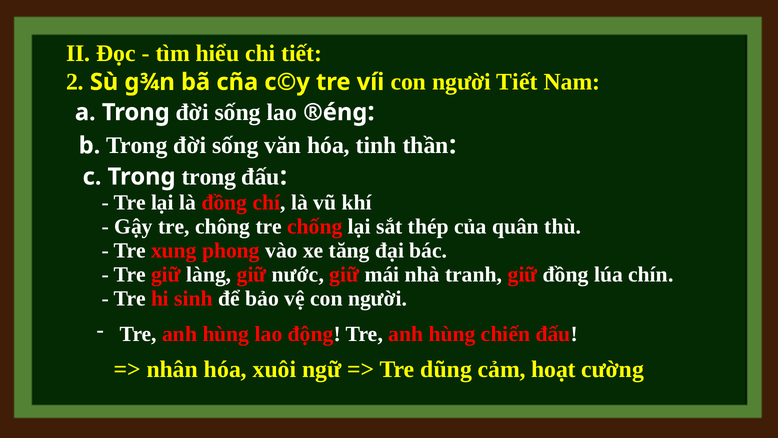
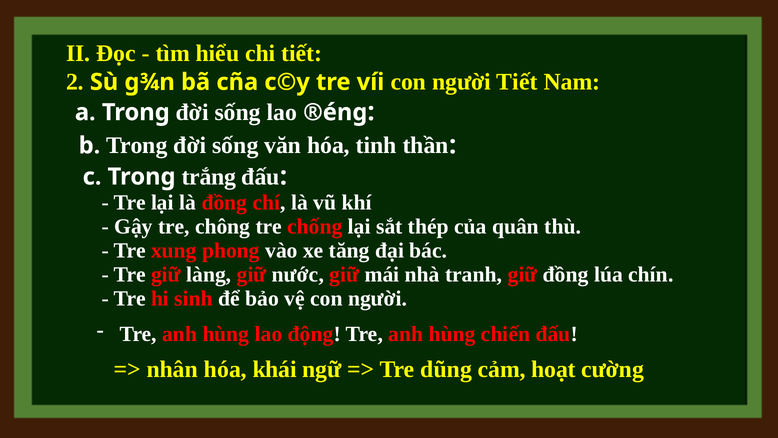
Trong trong: trong -> trắng (209, 177)
xuôi: xuôi -> khái (275, 369)
